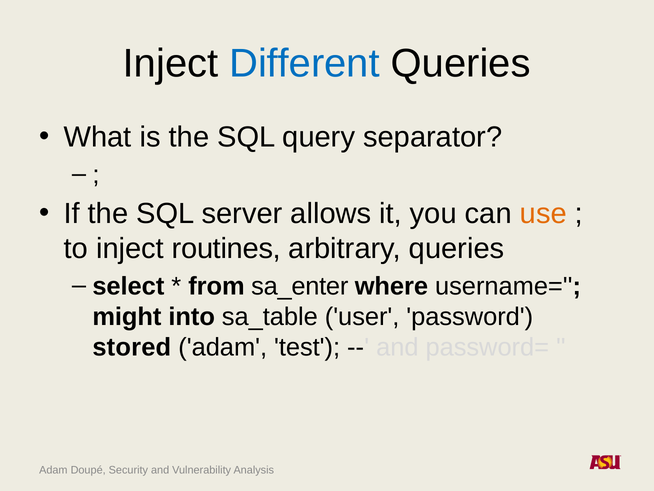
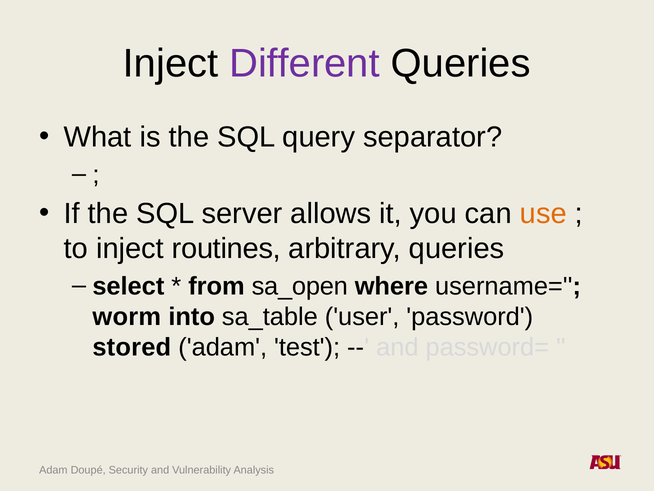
Different colour: blue -> purple (305, 63)
sa_enter: sa_enter -> sa_open (300, 286)
might: might -> worm (127, 317)
